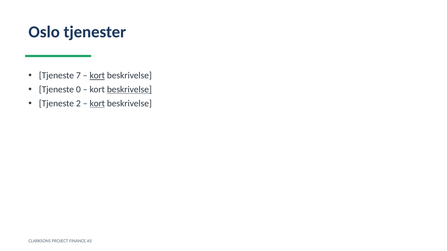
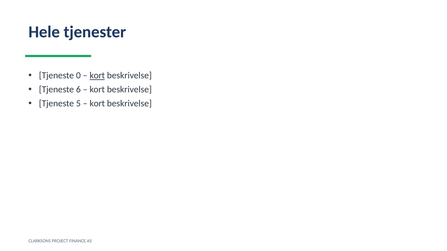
Oslo: Oslo -> Hele (44, 32)
7: 7 -> 0 (78, 76)
0: 0 -> 6 (78, 90)
beskrivelse underline: present -> none (129, 90)
2: 2 -> 5 (78, 104)
kort underline: present -> none (97, 104)
